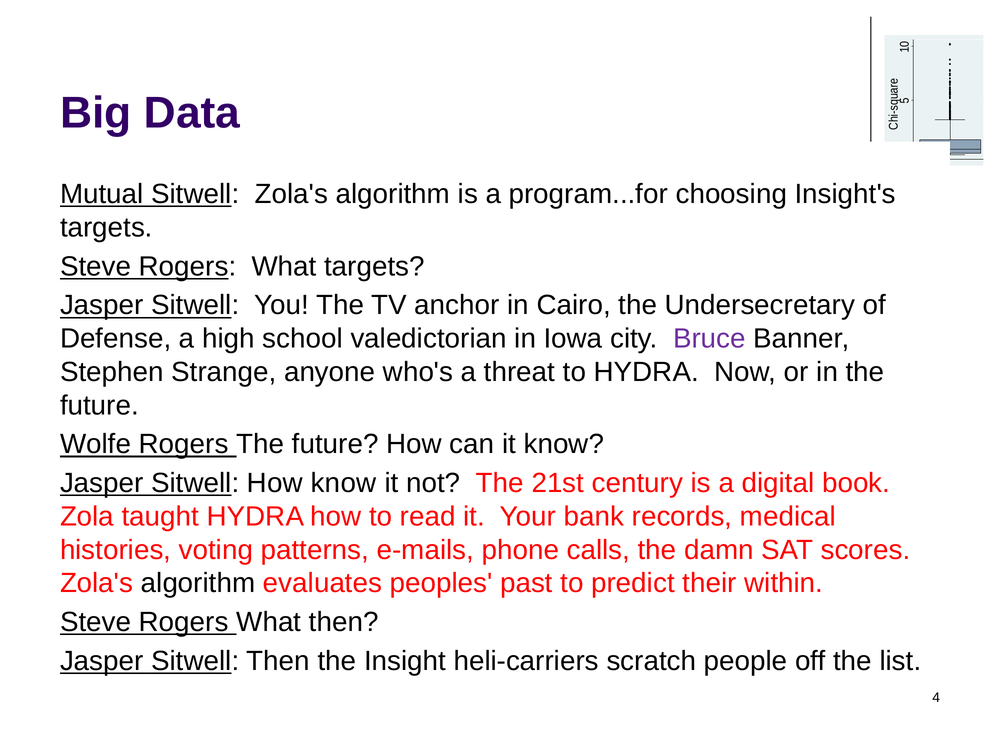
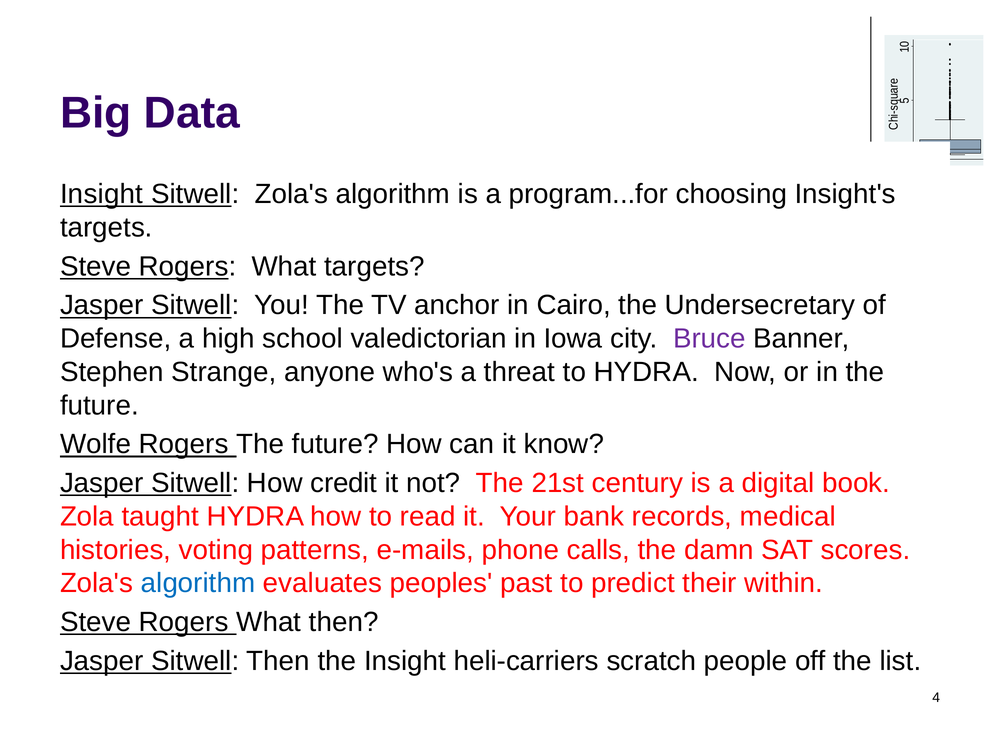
Mutual: Mutual -> Insight (102, 194)
How know: know -> credit (344, 483)
algorithm colour: black -> blue (198, 583)
